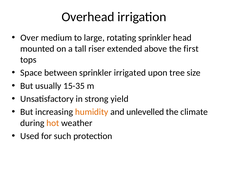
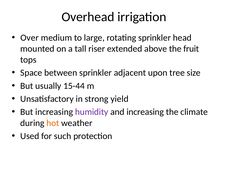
first: first -> fruit (191, 49)
irrigated: irrigated -> adjacent (130, 73)
15-35: 15-35 -> 15-44 (74, 86)
humidity colour: orange -> purple (92, 112)
and unlevelled: unlevelled -> increasing (145, 112)
